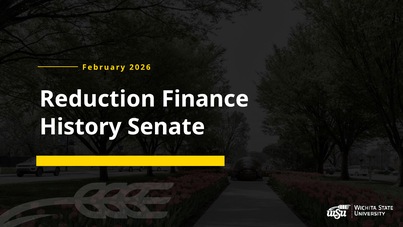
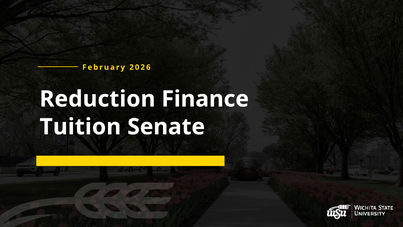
History: History -> Tuition (80, 127)
